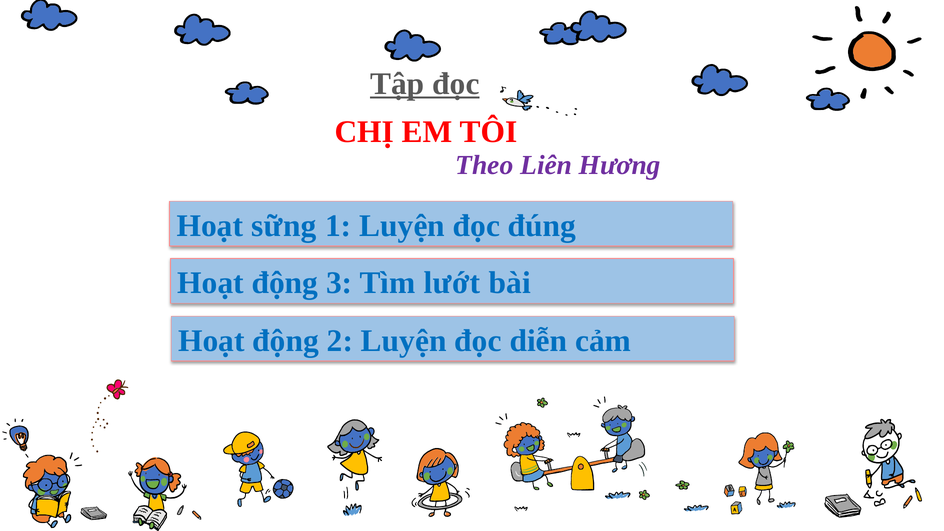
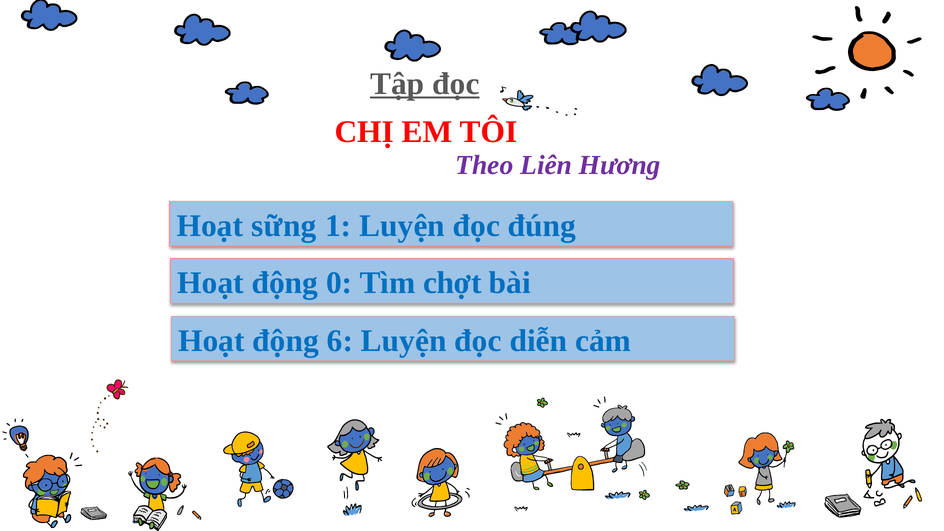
3: 3 -> 0 (339, 283)
lướt: lướt -> chợt (452, 283)
2: 2 -> 6 (340, 341)
